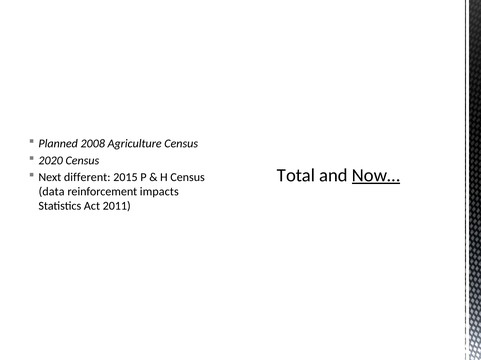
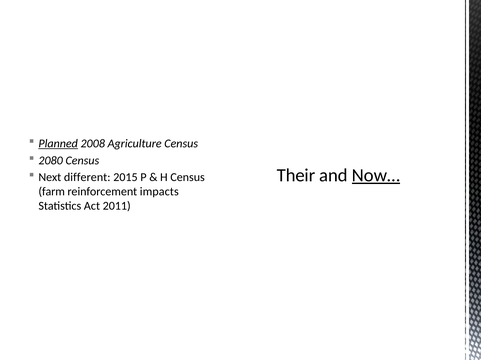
Planned underline: none -> present (58, 144)
2020: 2020 -> 2080 (51, 161)
Total: Total -> Their (296, 176)
data: data -> farm (52, 192)
